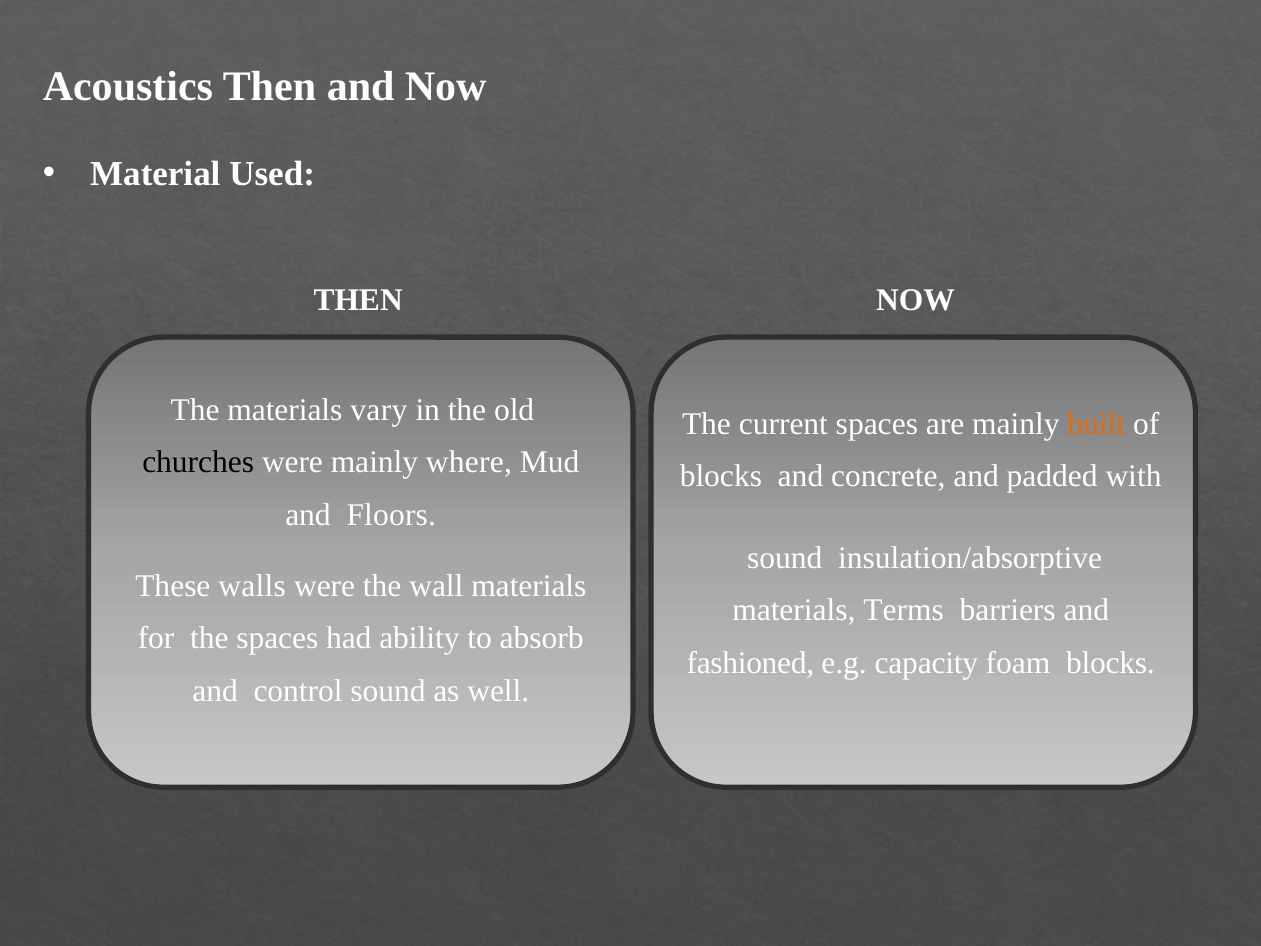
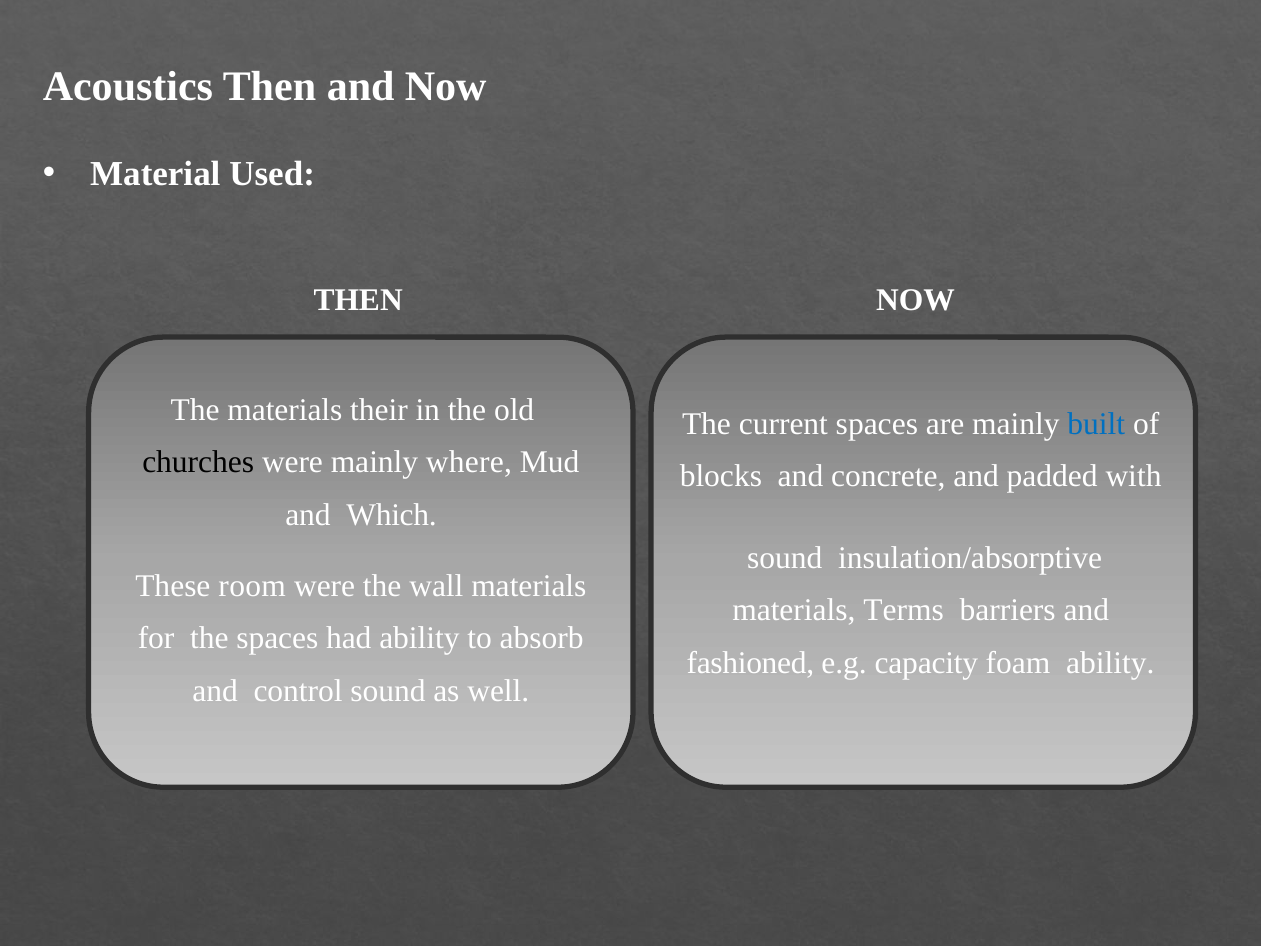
vary: vary -> their (379, 410)
built colour: orange -> blue (1096, 424)
Floors: Floors -> Which (392, 515)
walls: walls -> room (252, 586)
foam blocks: blocks -> ability (1110, 663)
